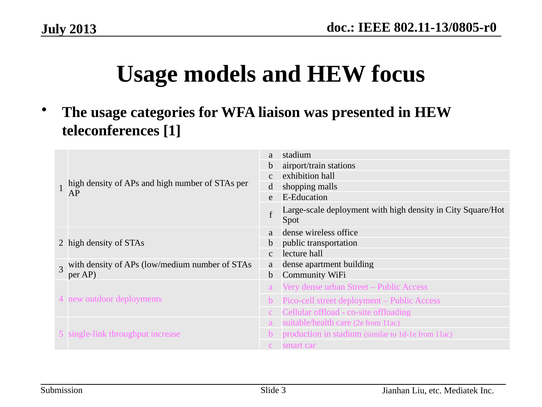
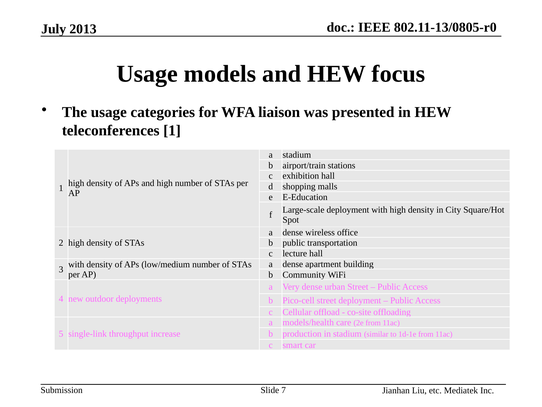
suitable/health: suitable/health -> models/health (308, 322)
Slide 3: 3 -> 7 (284, 390)
